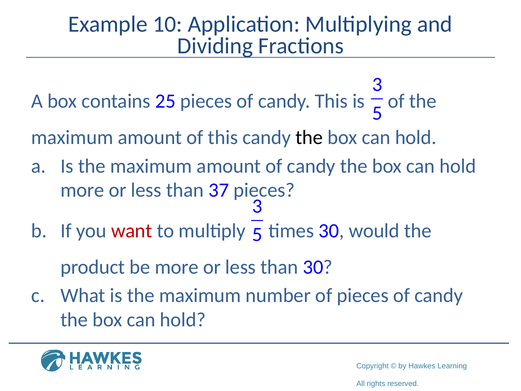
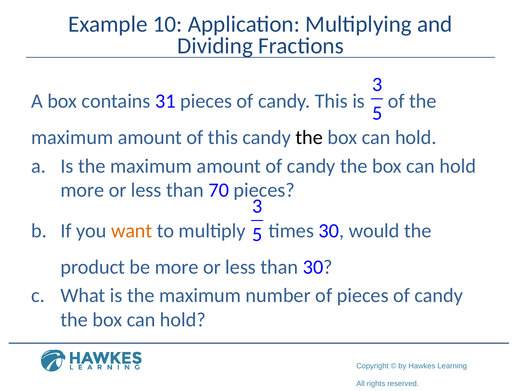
25: 25 -> 31 (165, 101)
37: 37 -> 70 (219, 190)
want colour: red -> orange (132, 231)
